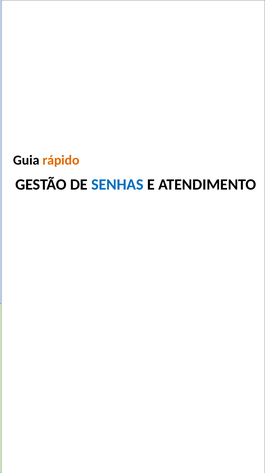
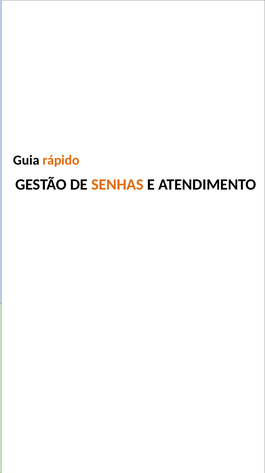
SENHAS colour: blue -> orange (117, 185)
